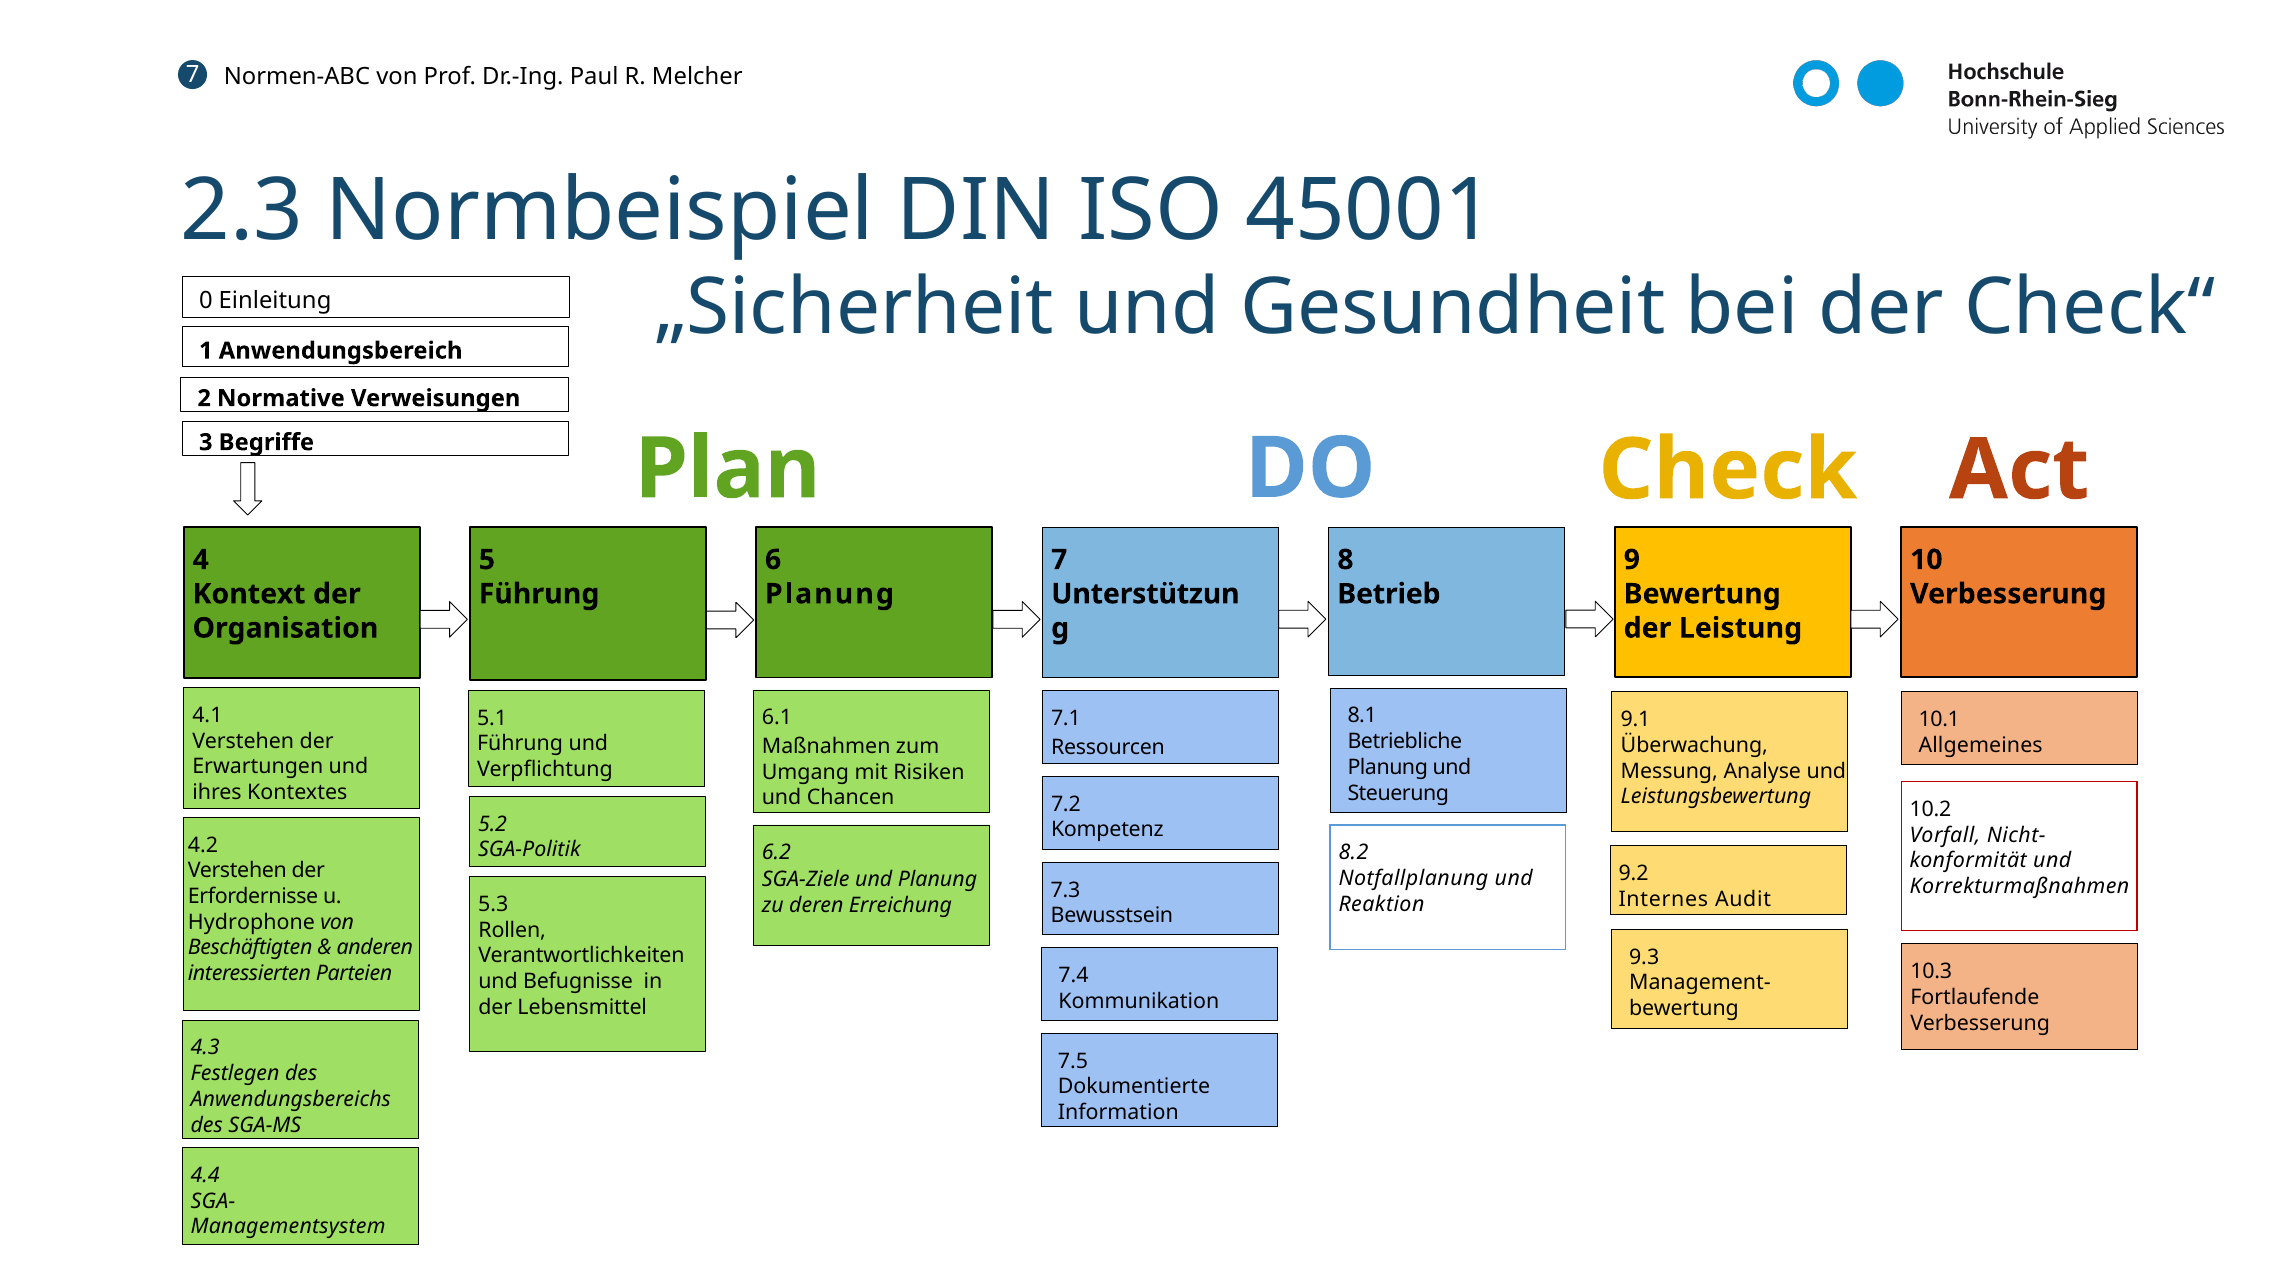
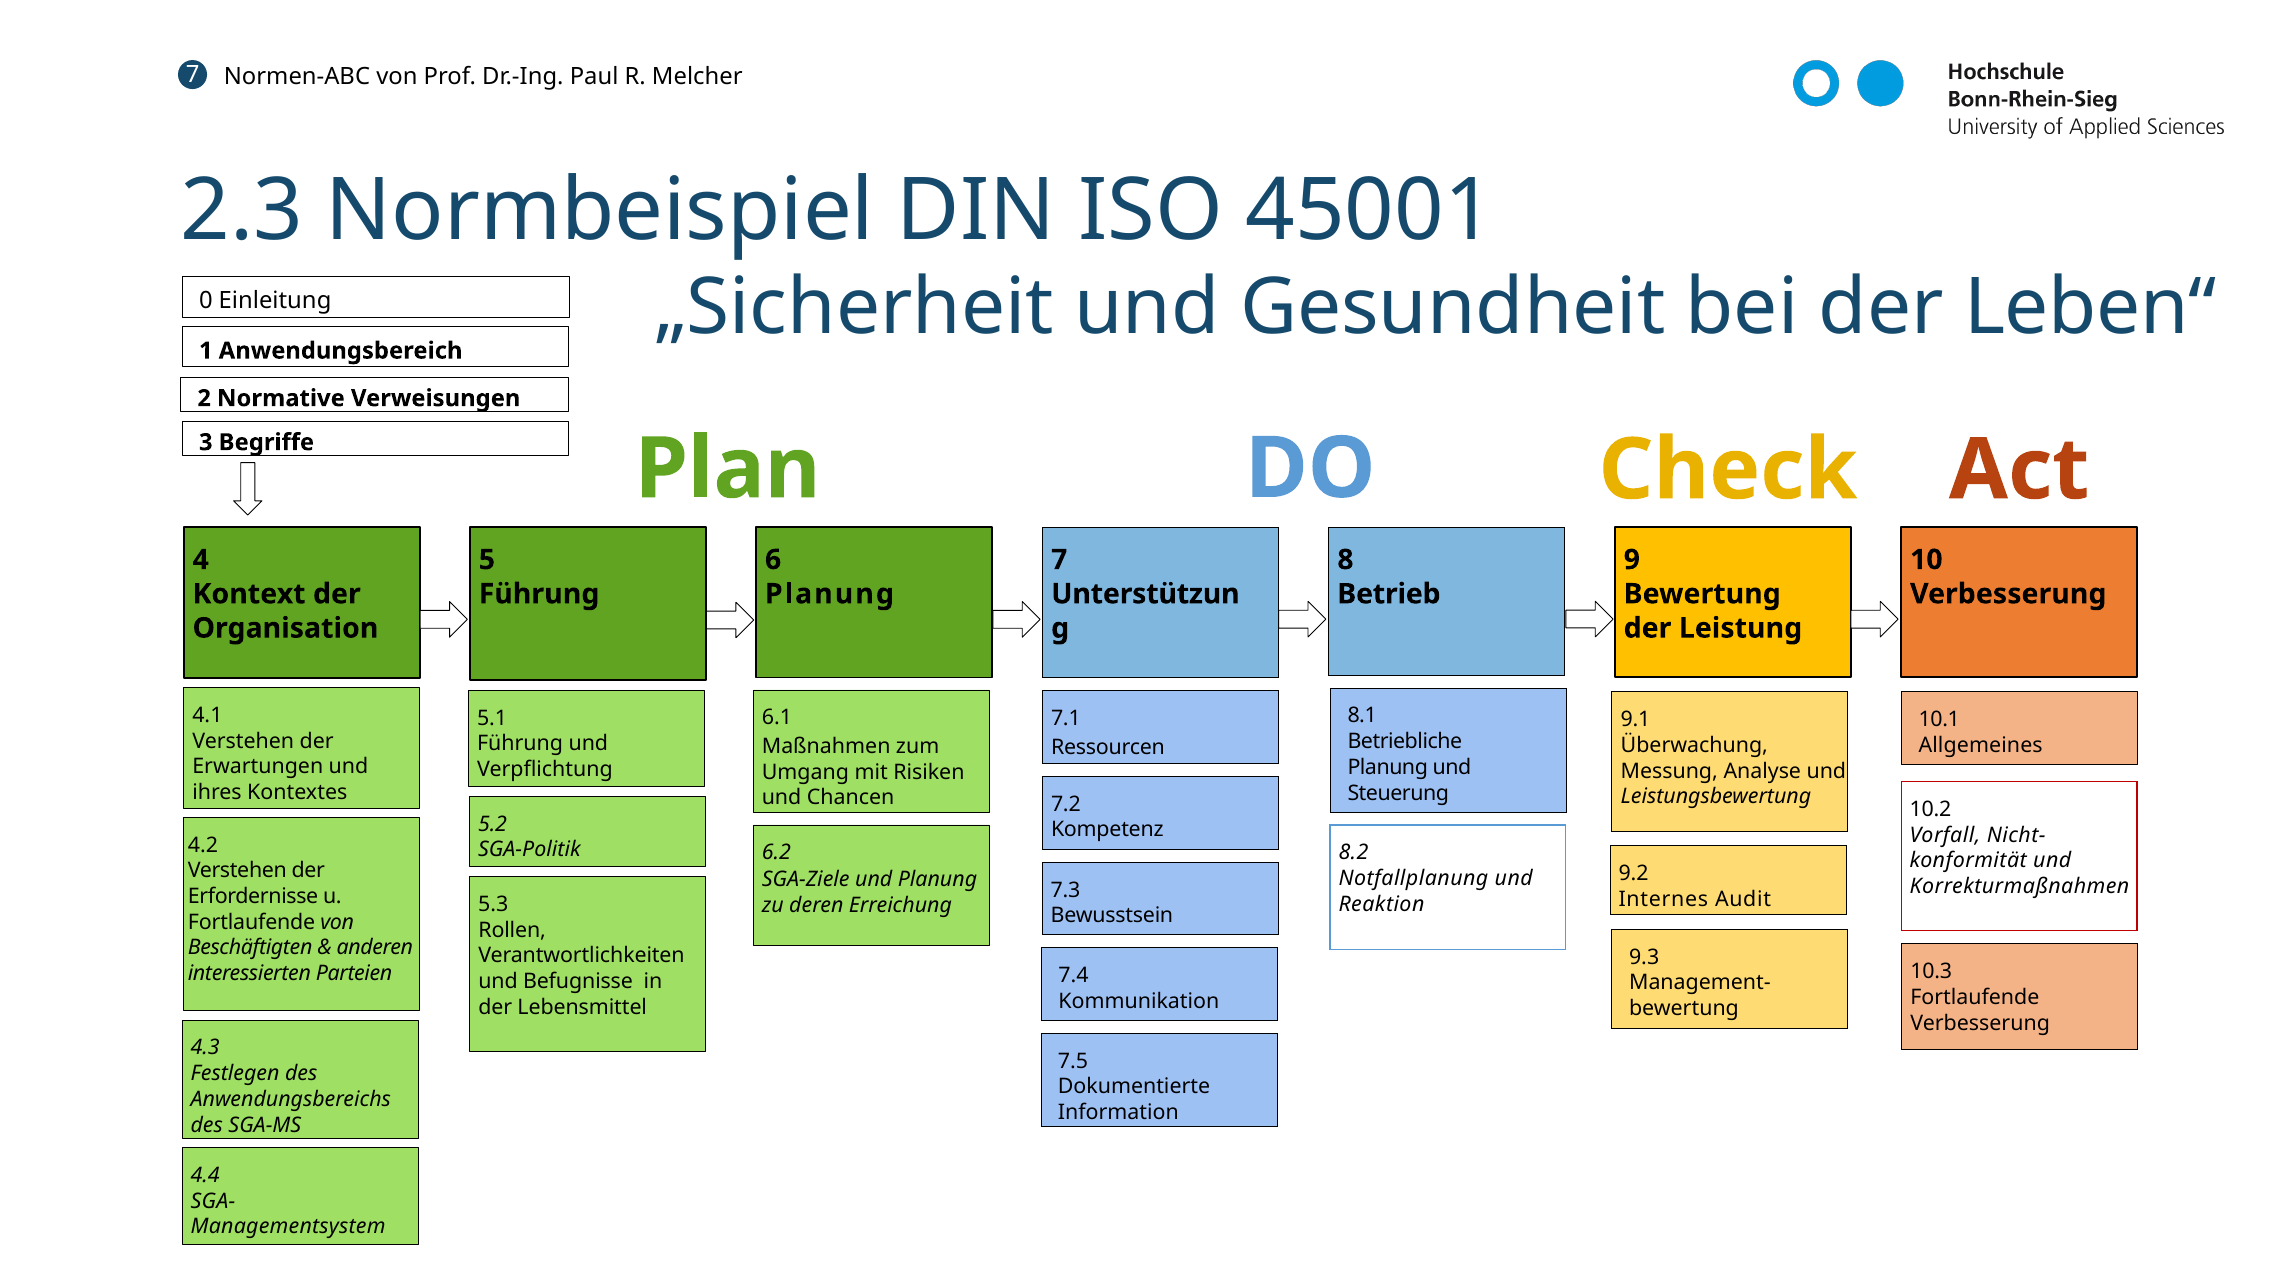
Check“: Check“ -> Leben“ (2090, 308)
Hydrophone: Hydrophone -> Fortlaufende (252, 922)
